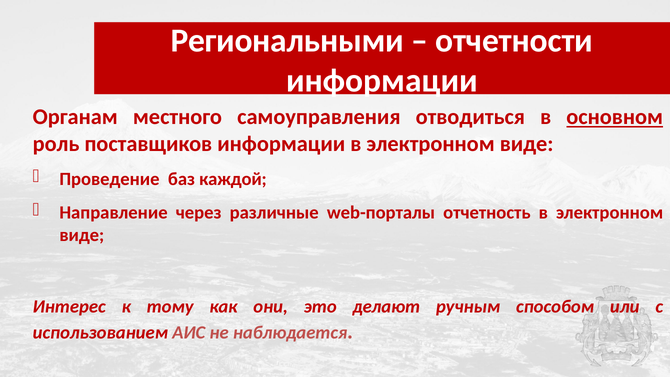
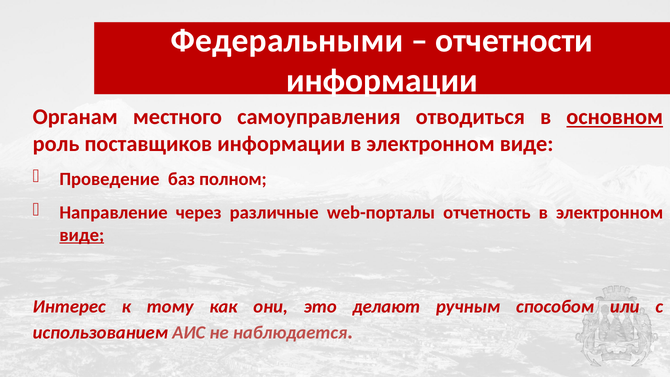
Региональными: Региональными -> Федеральными (287, 40)
каждой: каждой -> полном (233, 179)
виде underline: none -> present (82, 235)
